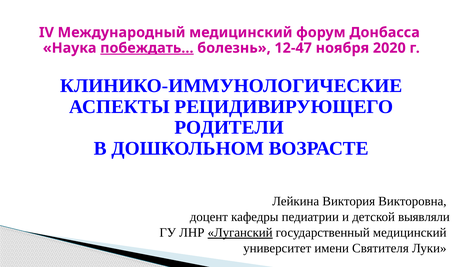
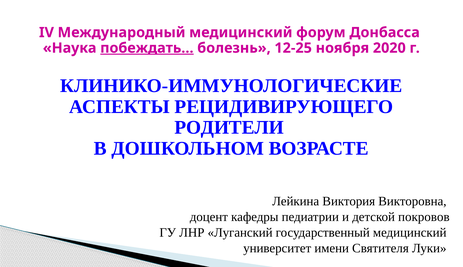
12-47: 12-47 -> 12-25 (293, 48)
выявляли: выявляли -> покровов (424, 217)
Луганский underline: present -> none (240, 232)
